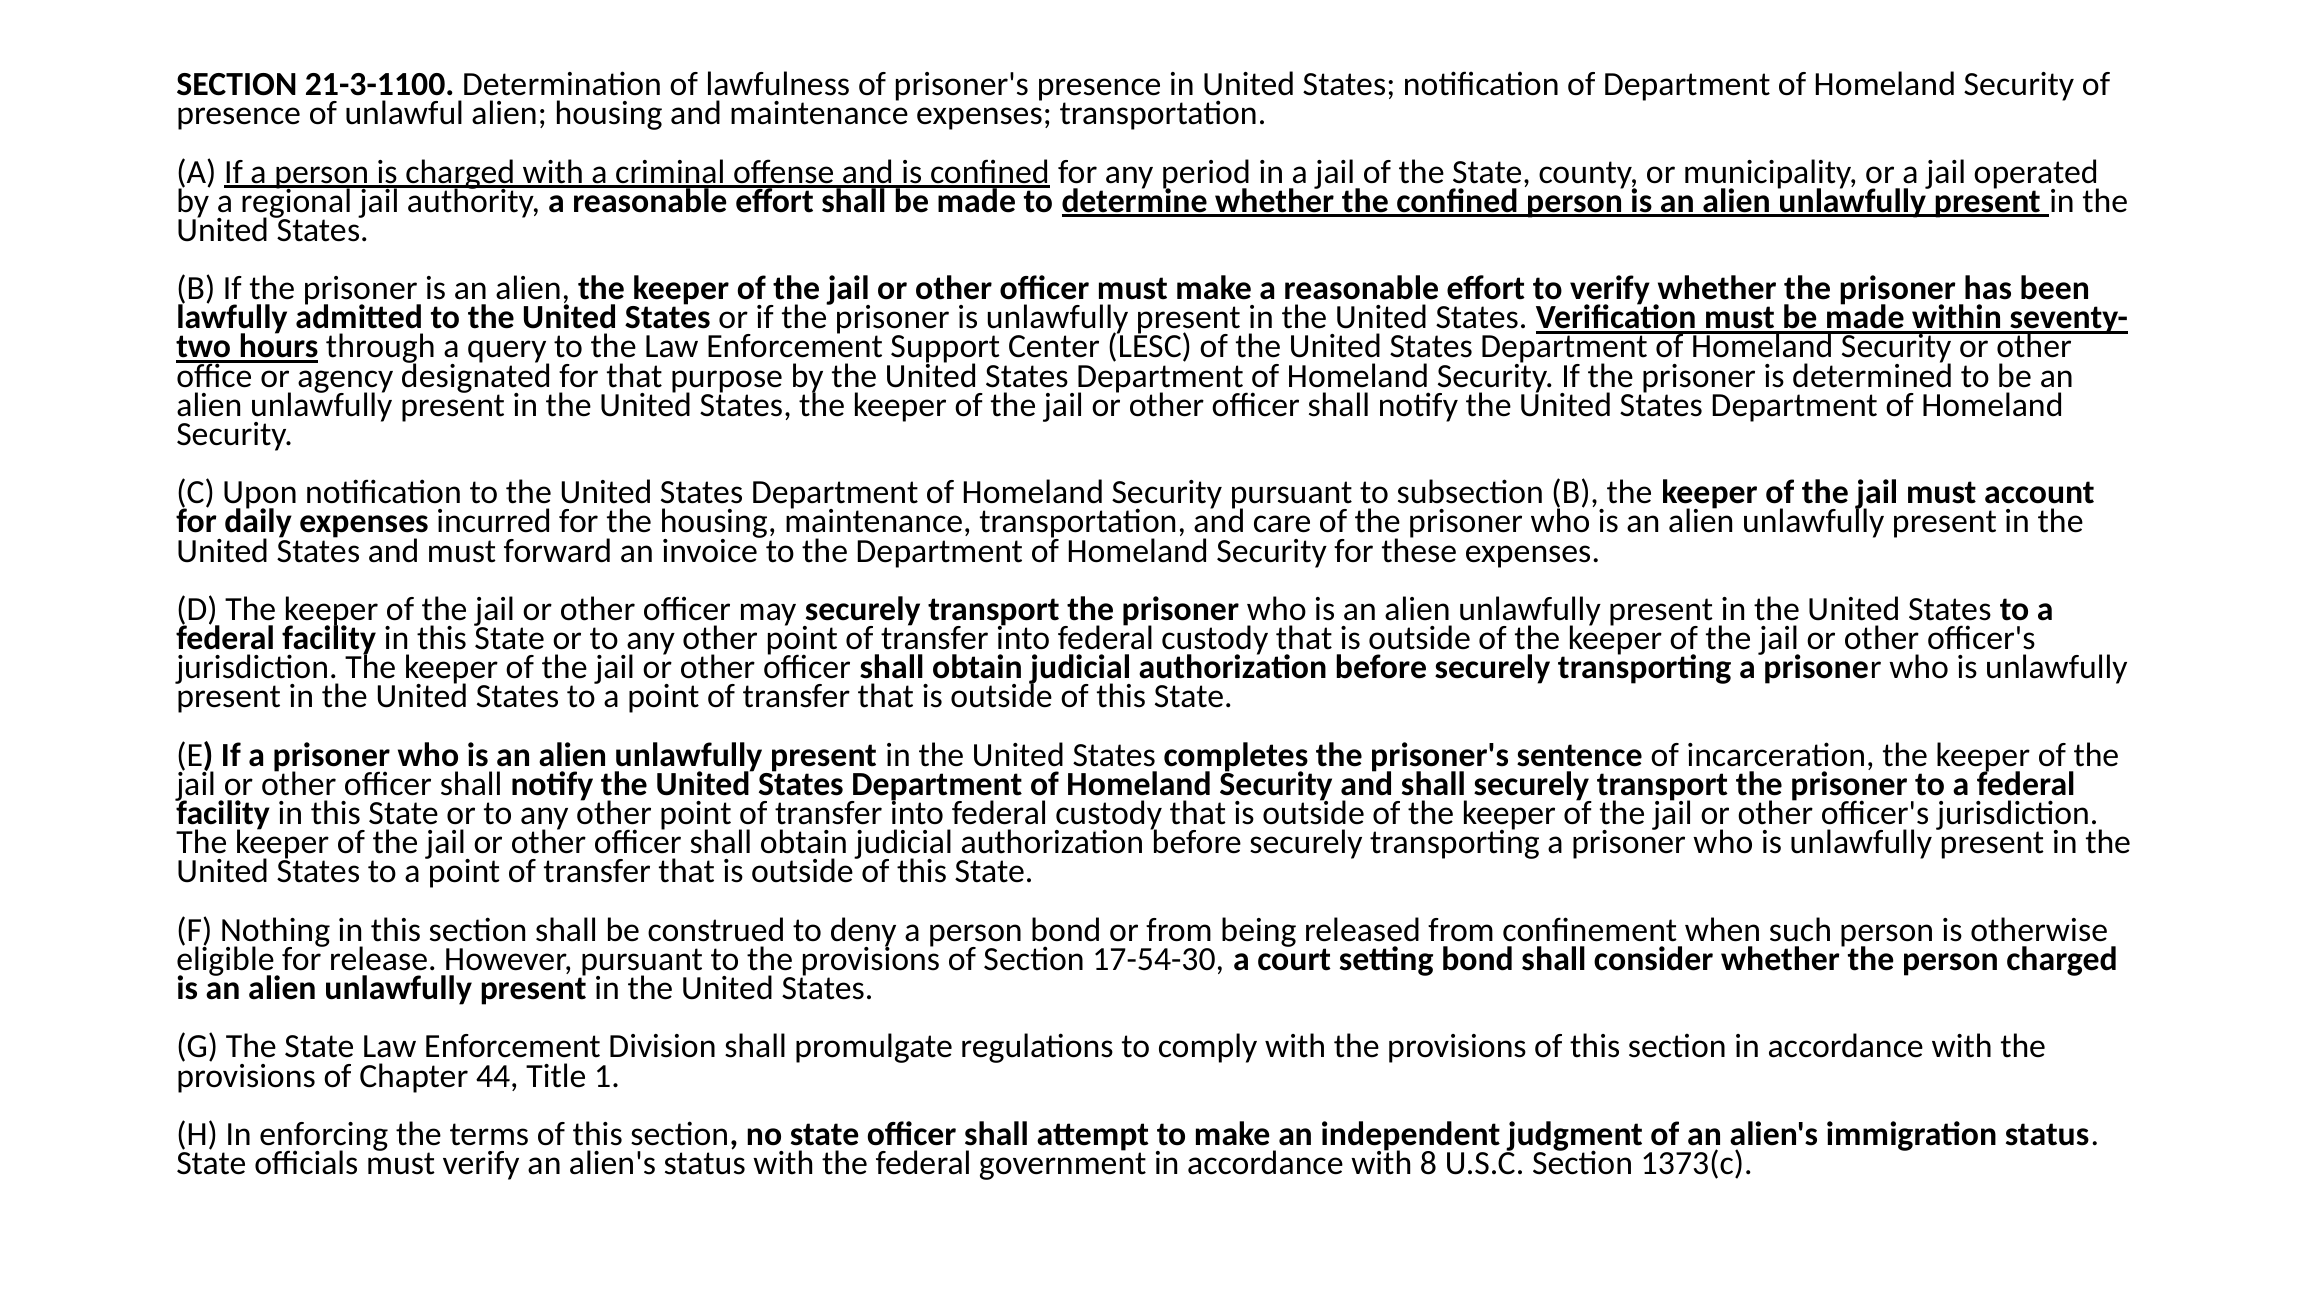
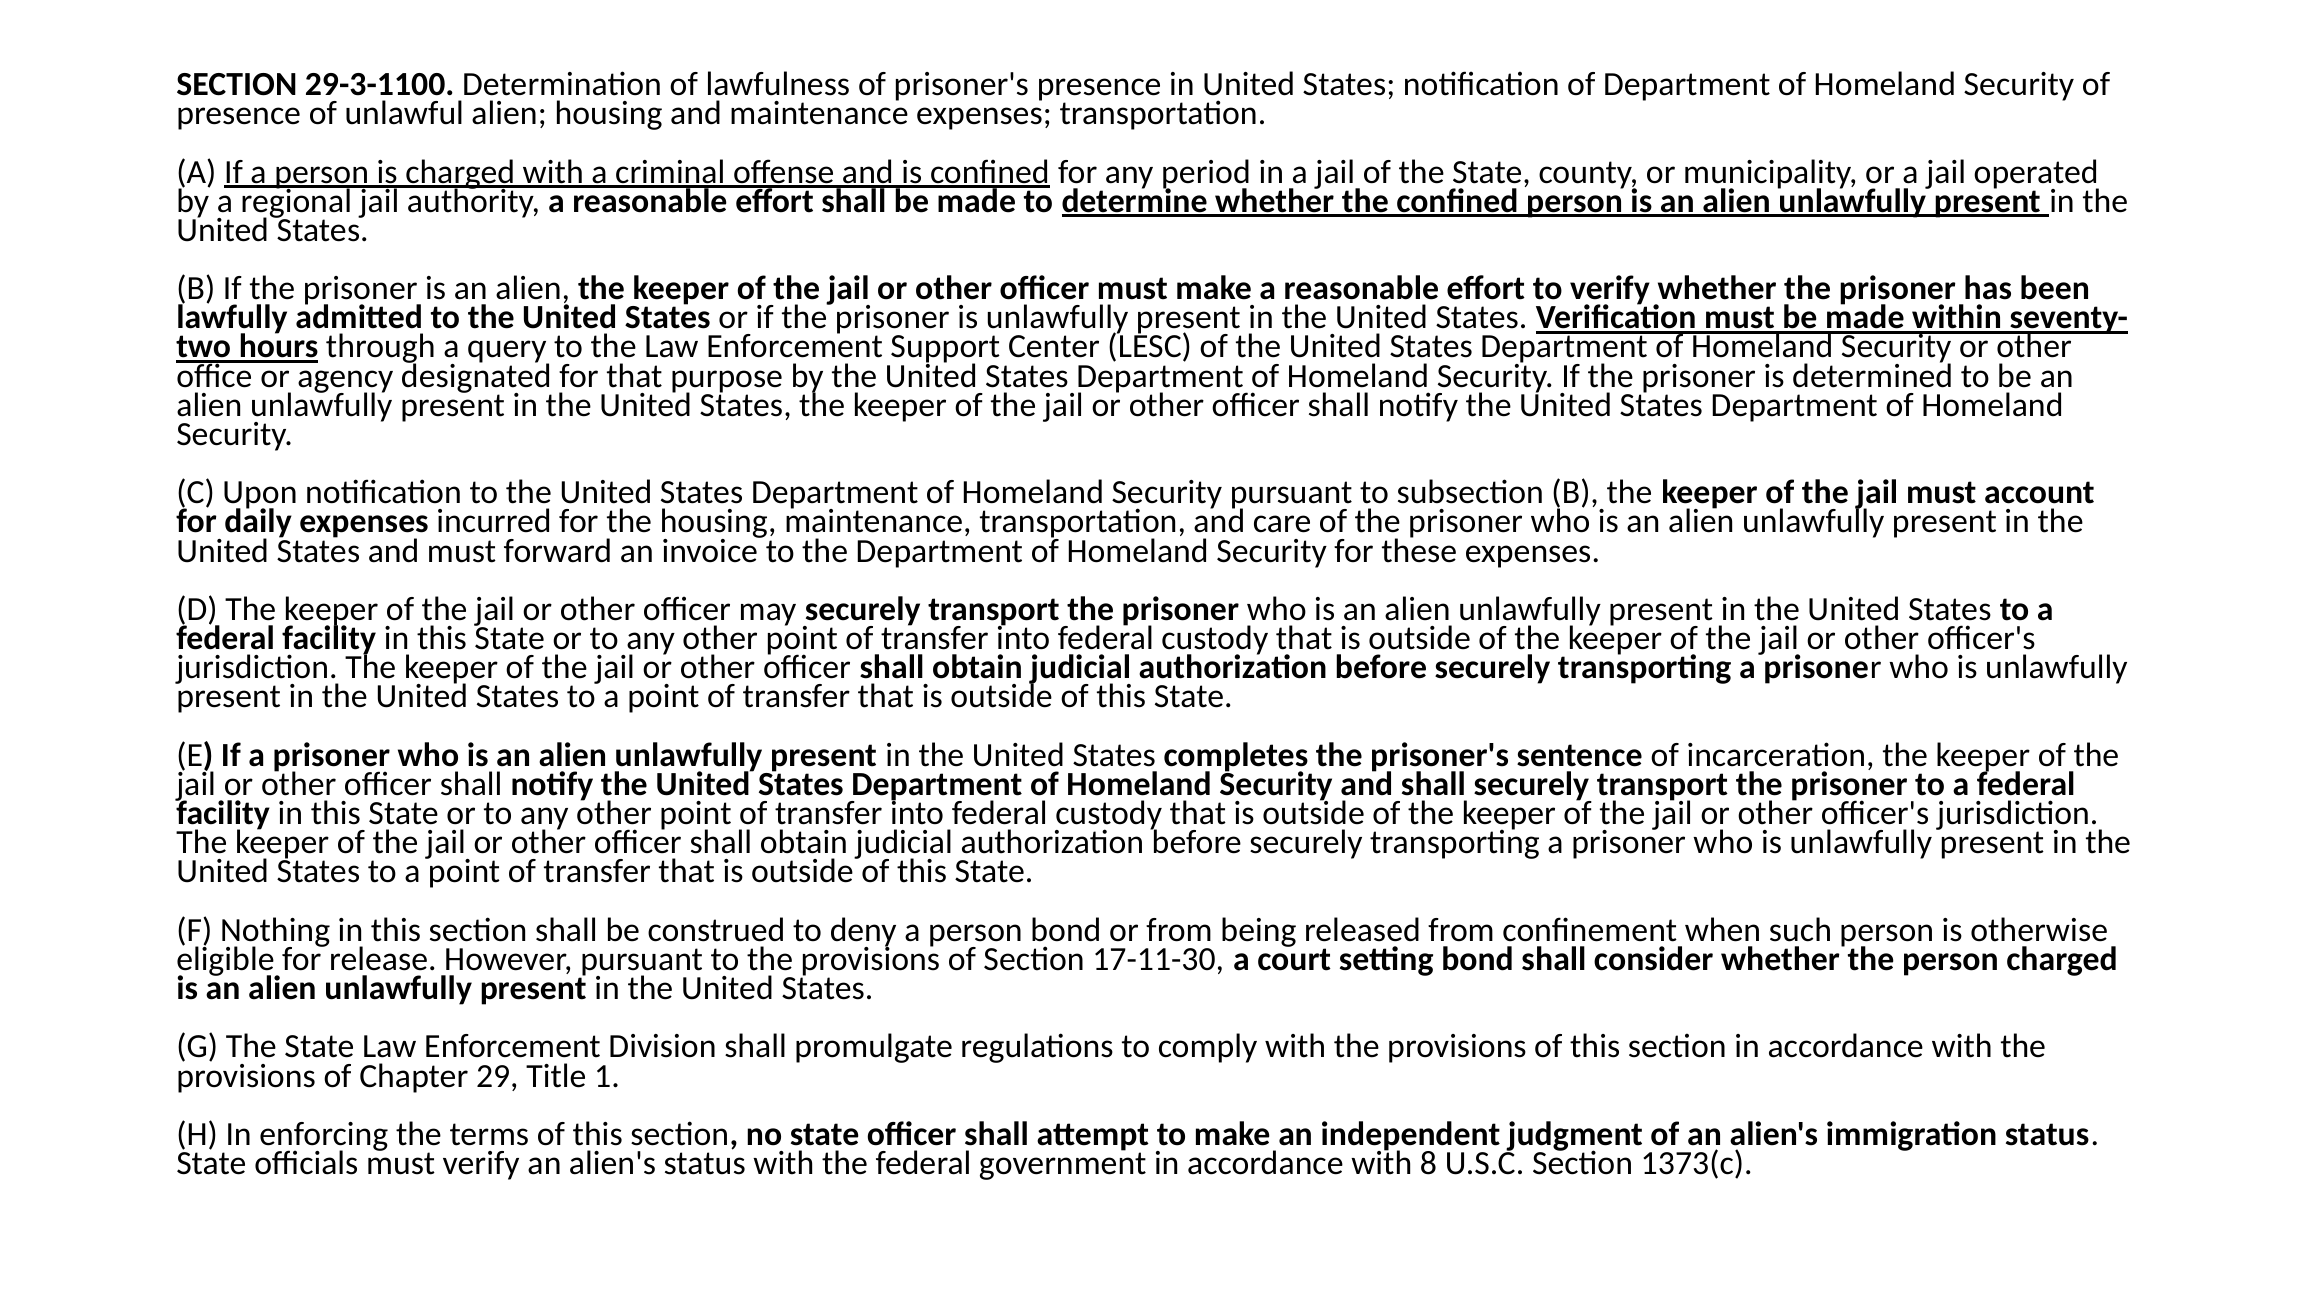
21-3-1100: 21-3-1100 -> 29-3-1100 (380, 84)
17-54-30: 17-54-30 -> 17-11-30 (1158, 960)
44: 44 -> 29 (497, 1076)
